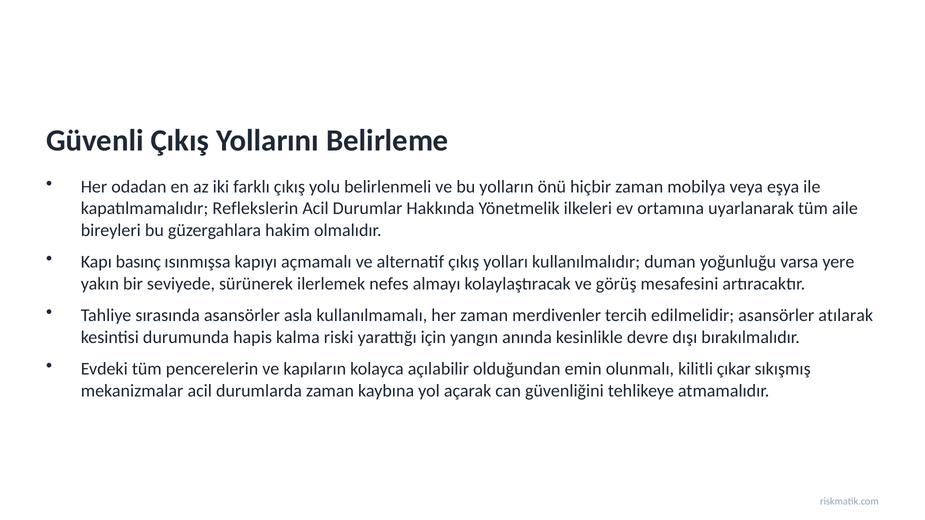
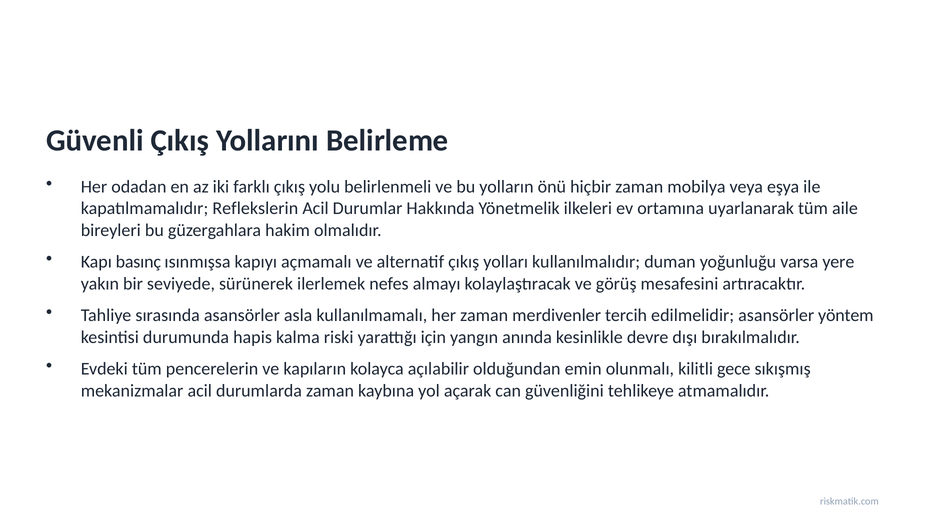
atılarak: atılarak -> yöntem (846, 316)
çıkar: çıkar -> gece (734, 369)
